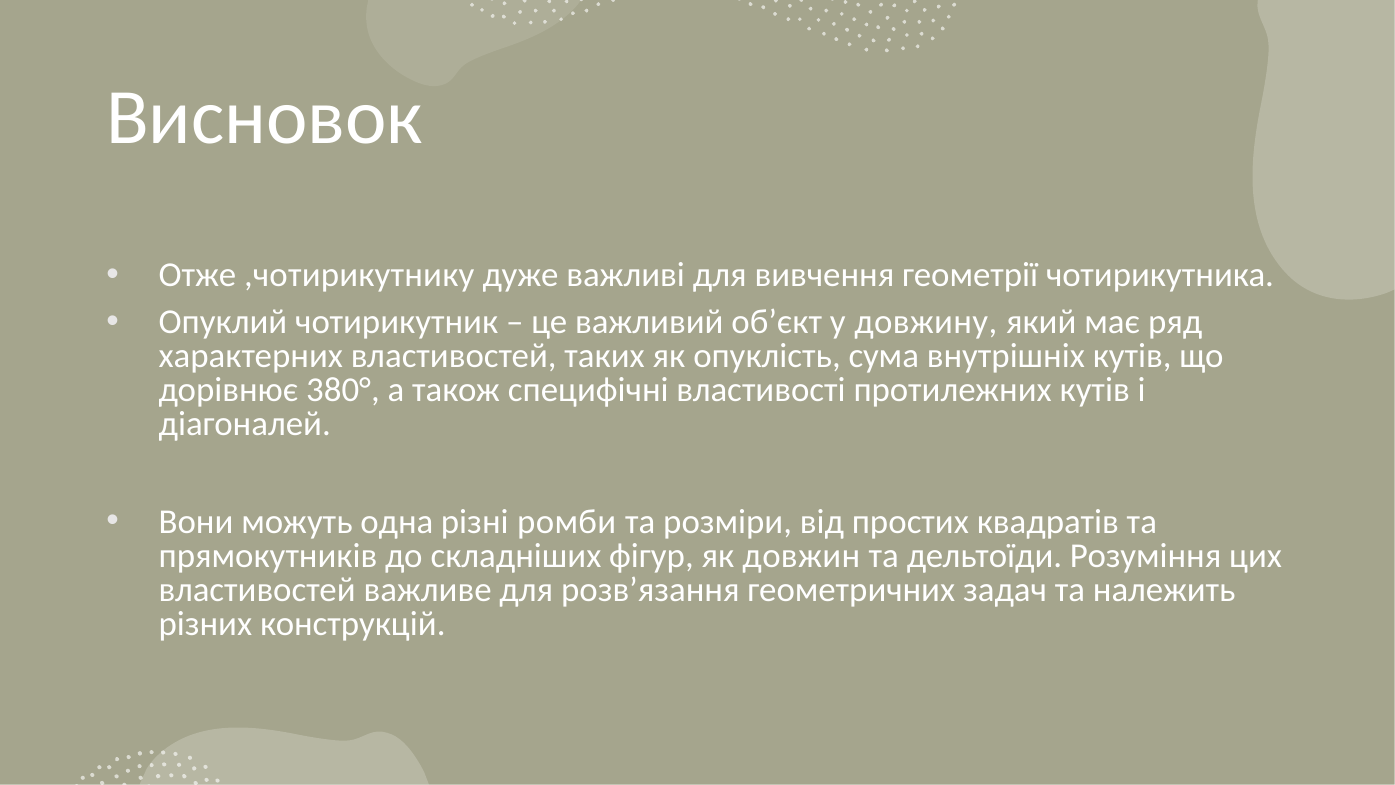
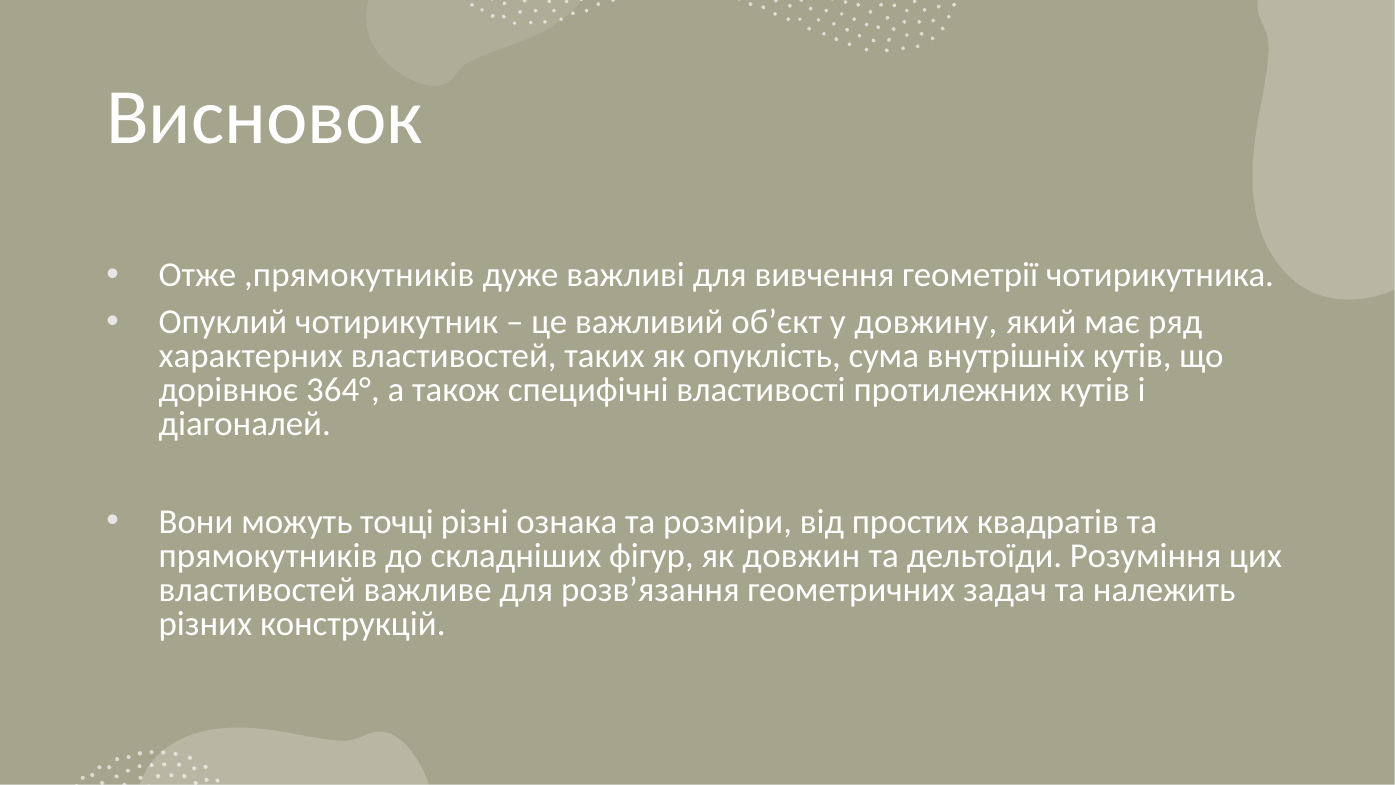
,чотирикутнику: ,чотирикутнику -> ,прямокутників (359, 275)
380°: 380° -> 364° (343, 390)
одна: одна -> точці (397, 522)
ромби: ромби -> ознака (567, 522)
